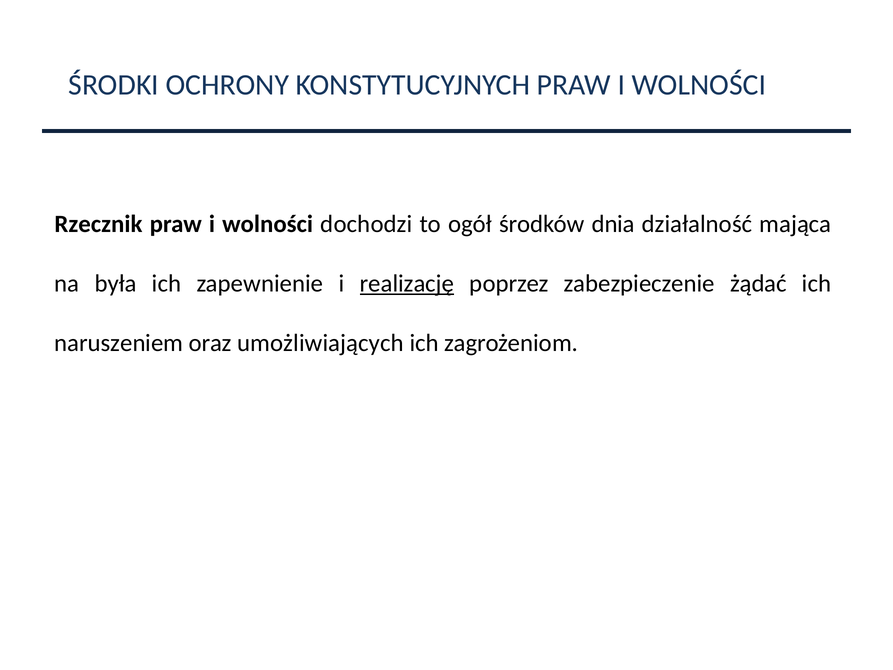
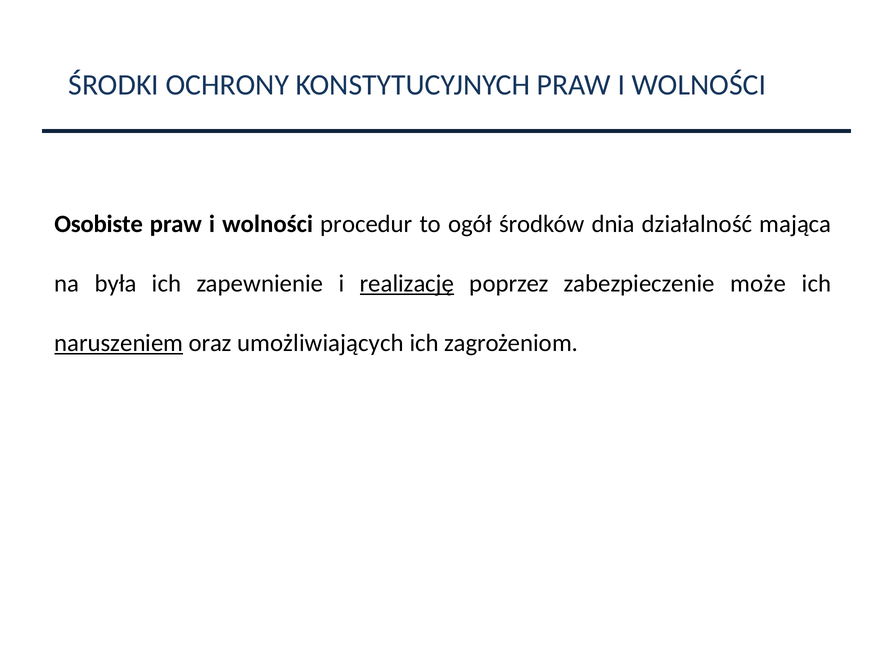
Rzecznik: Rzecznik -> Osobiste (99, 224)
dochodzi: dochodzi -> procedur (367, 224)
żądać: żądać -> może (758, 283)
naruszeniem underline: none -> present (119, 343)
